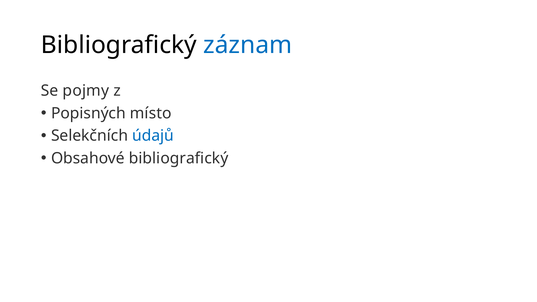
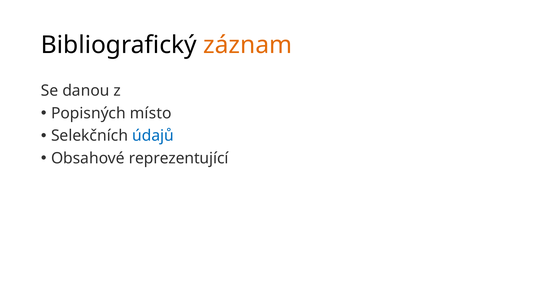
záznam colour: blue -> orange (248, 45)
pojmy: pojmy -> danou (86, 91)
Obsahové bibliografický: bibliografický -> reprezentující (179, 158)
